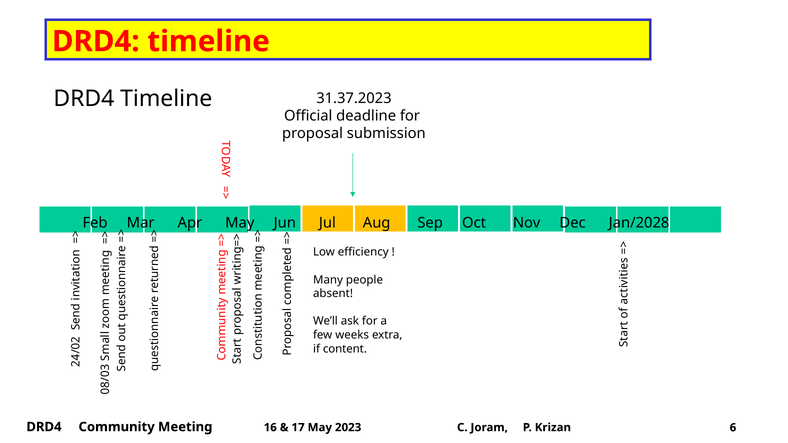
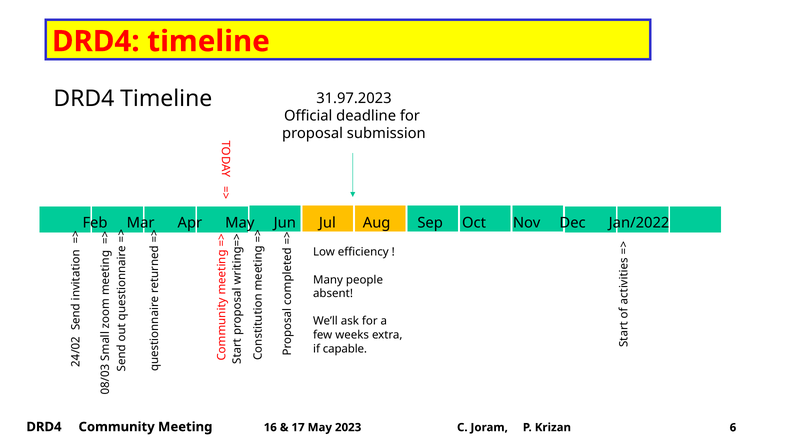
31.37.2023: 31.37.2023 -> 31.97.2023 (354, 98)
Jan/2028: Jan/2028 -> Jan/2022 (639, 223)
content: content -> capable (345, 349)
